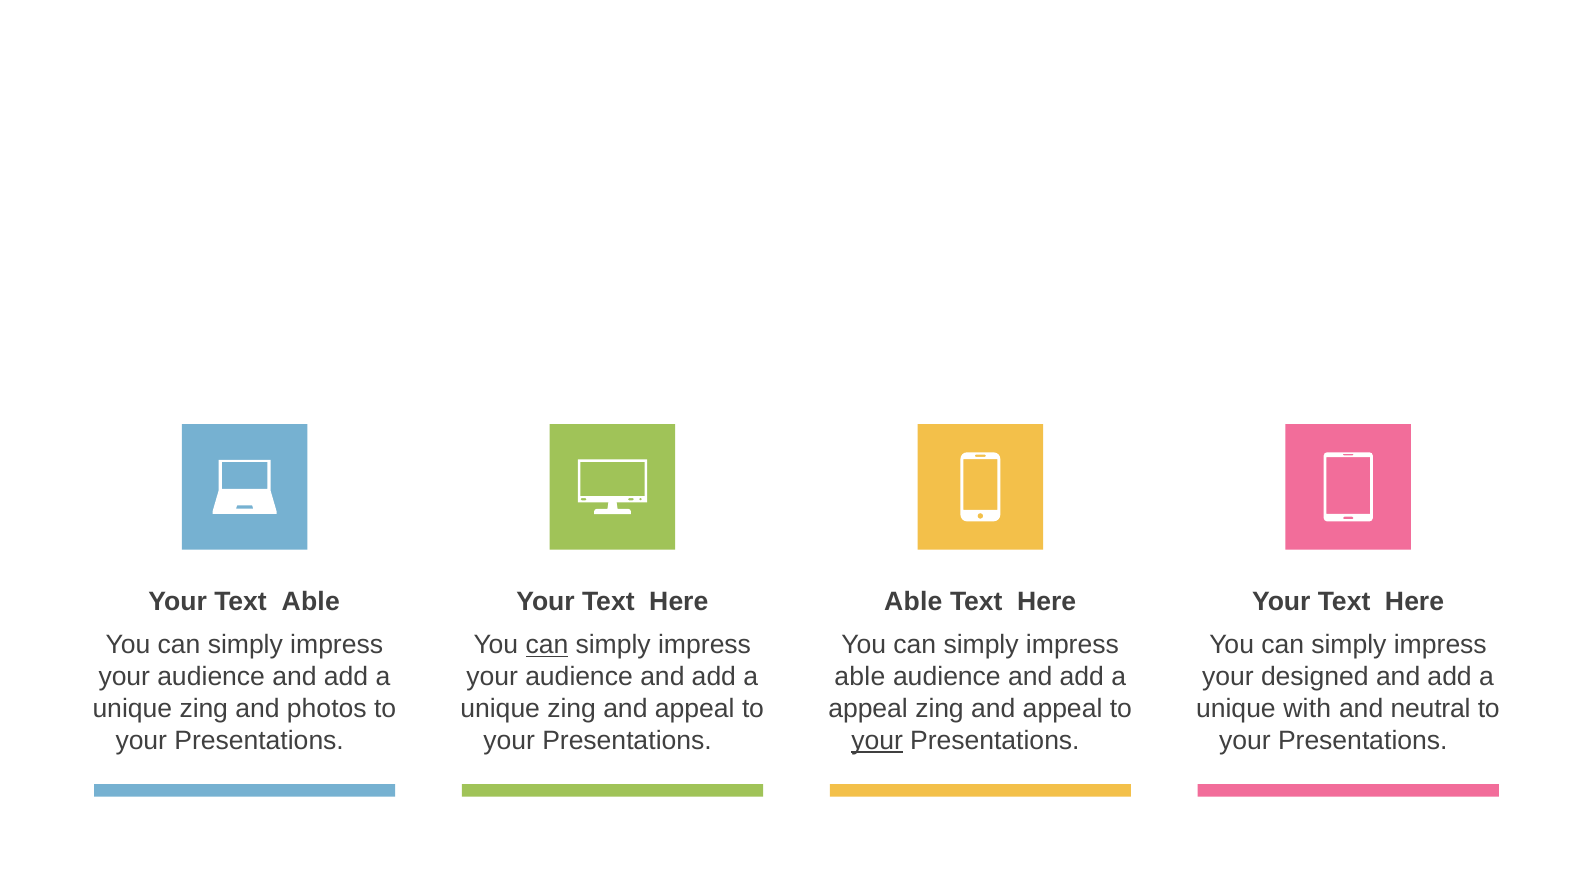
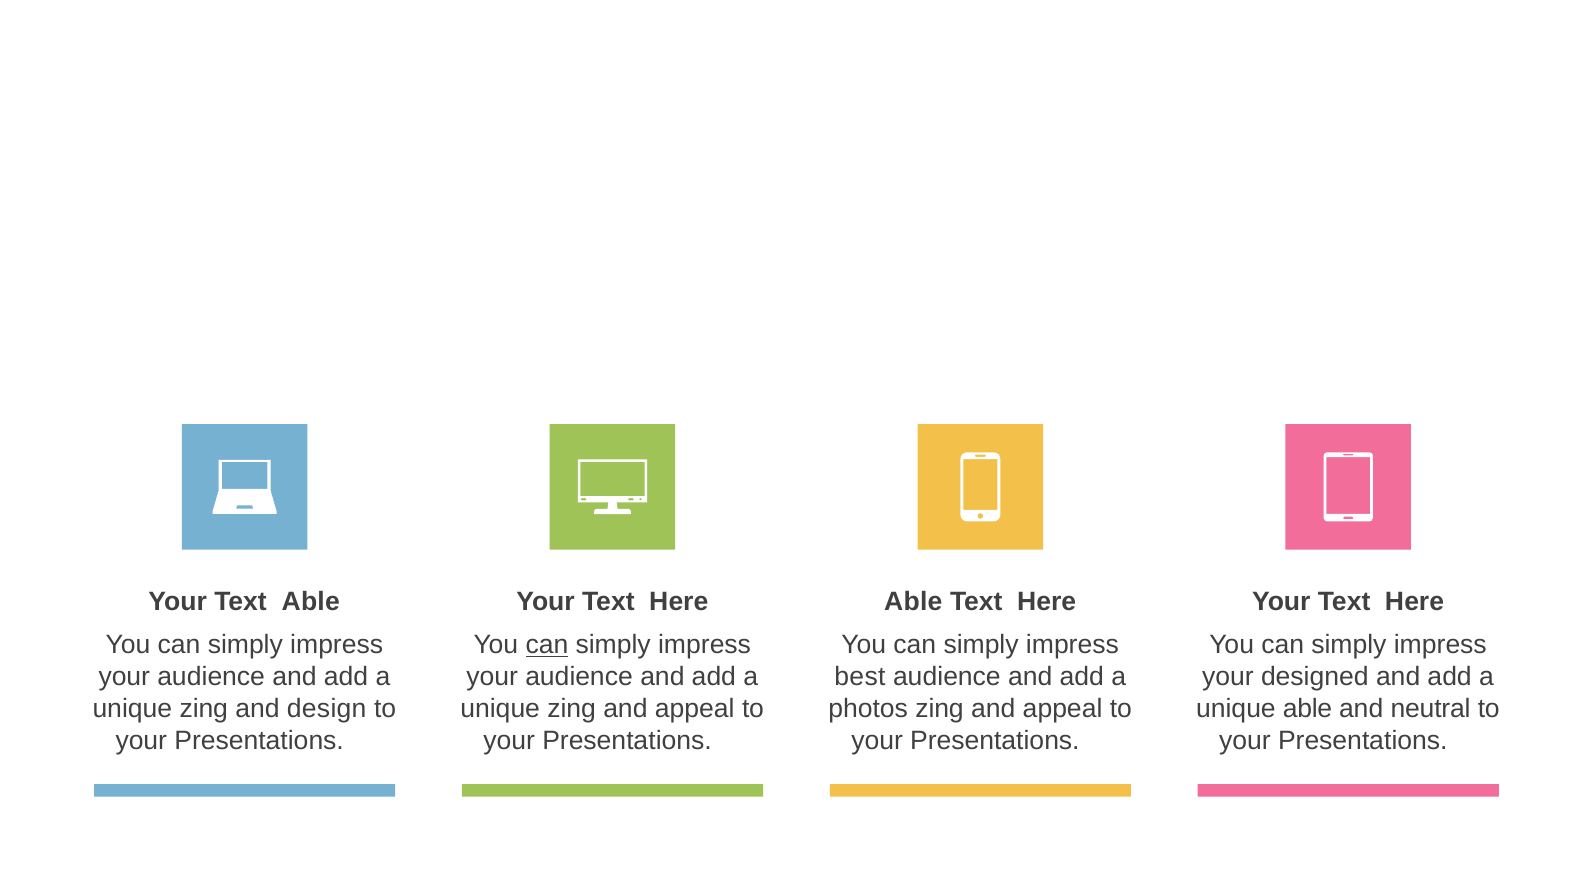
able: able -> best (860, 677)
photos: photos -> design (327, 709)
appeal: appeal -> photos (868, 709)
unique with: with -> able (1308, 709)
your underline: present -> none (877, 741)
